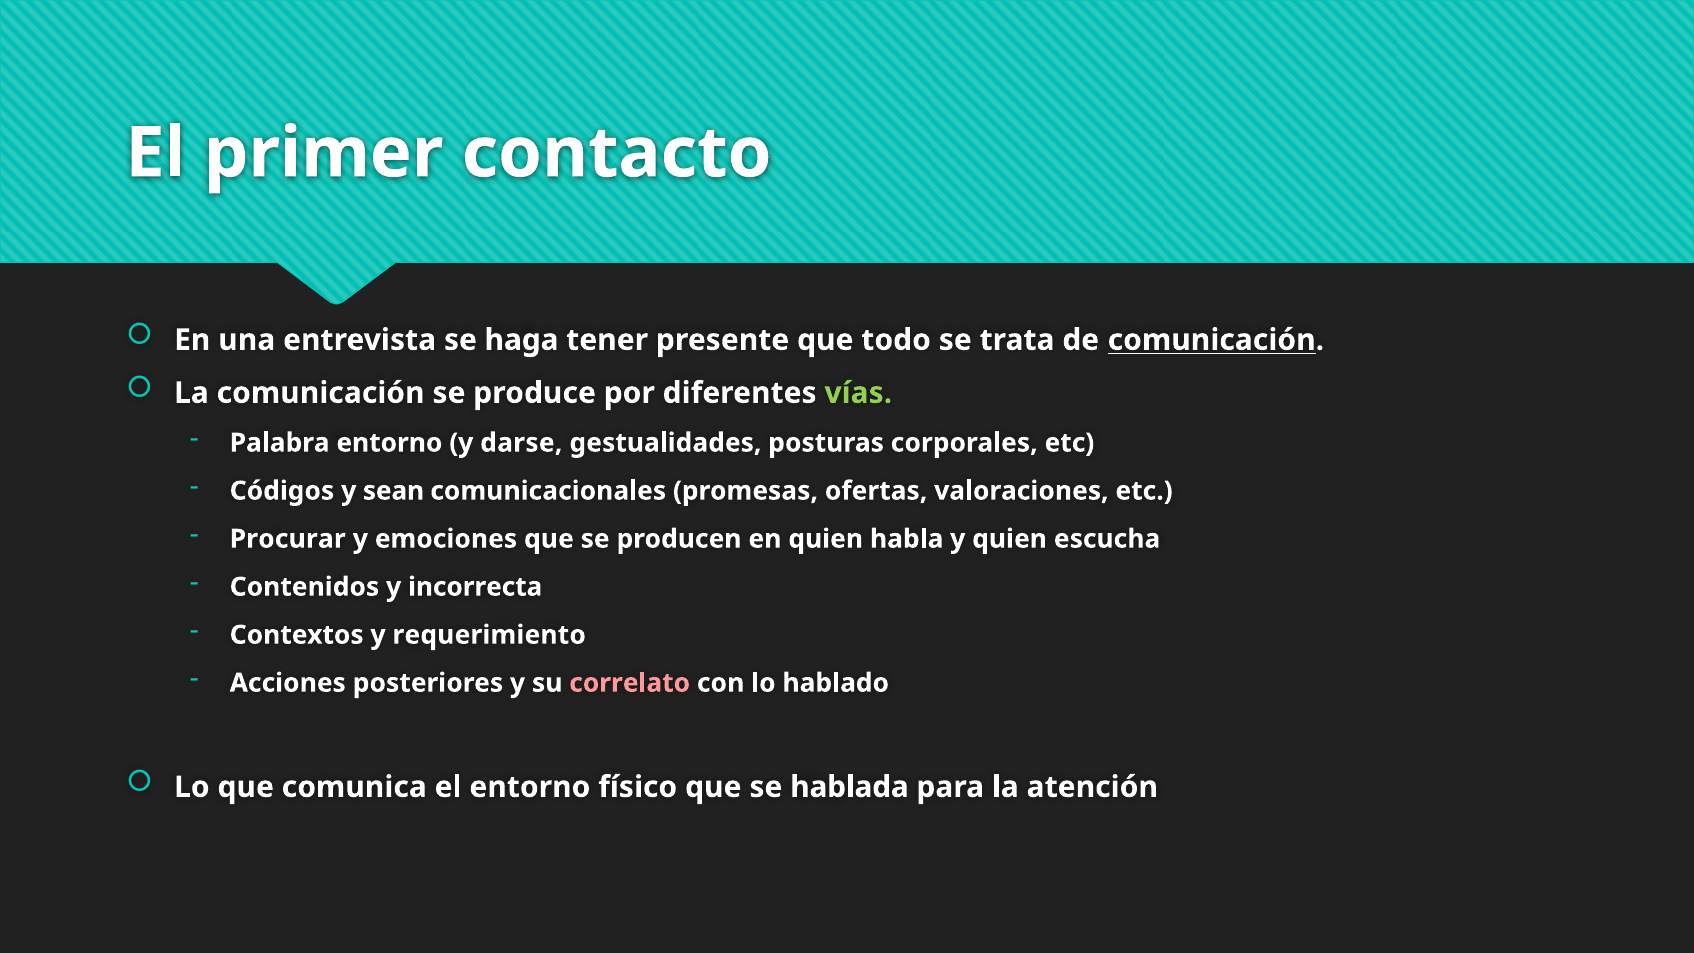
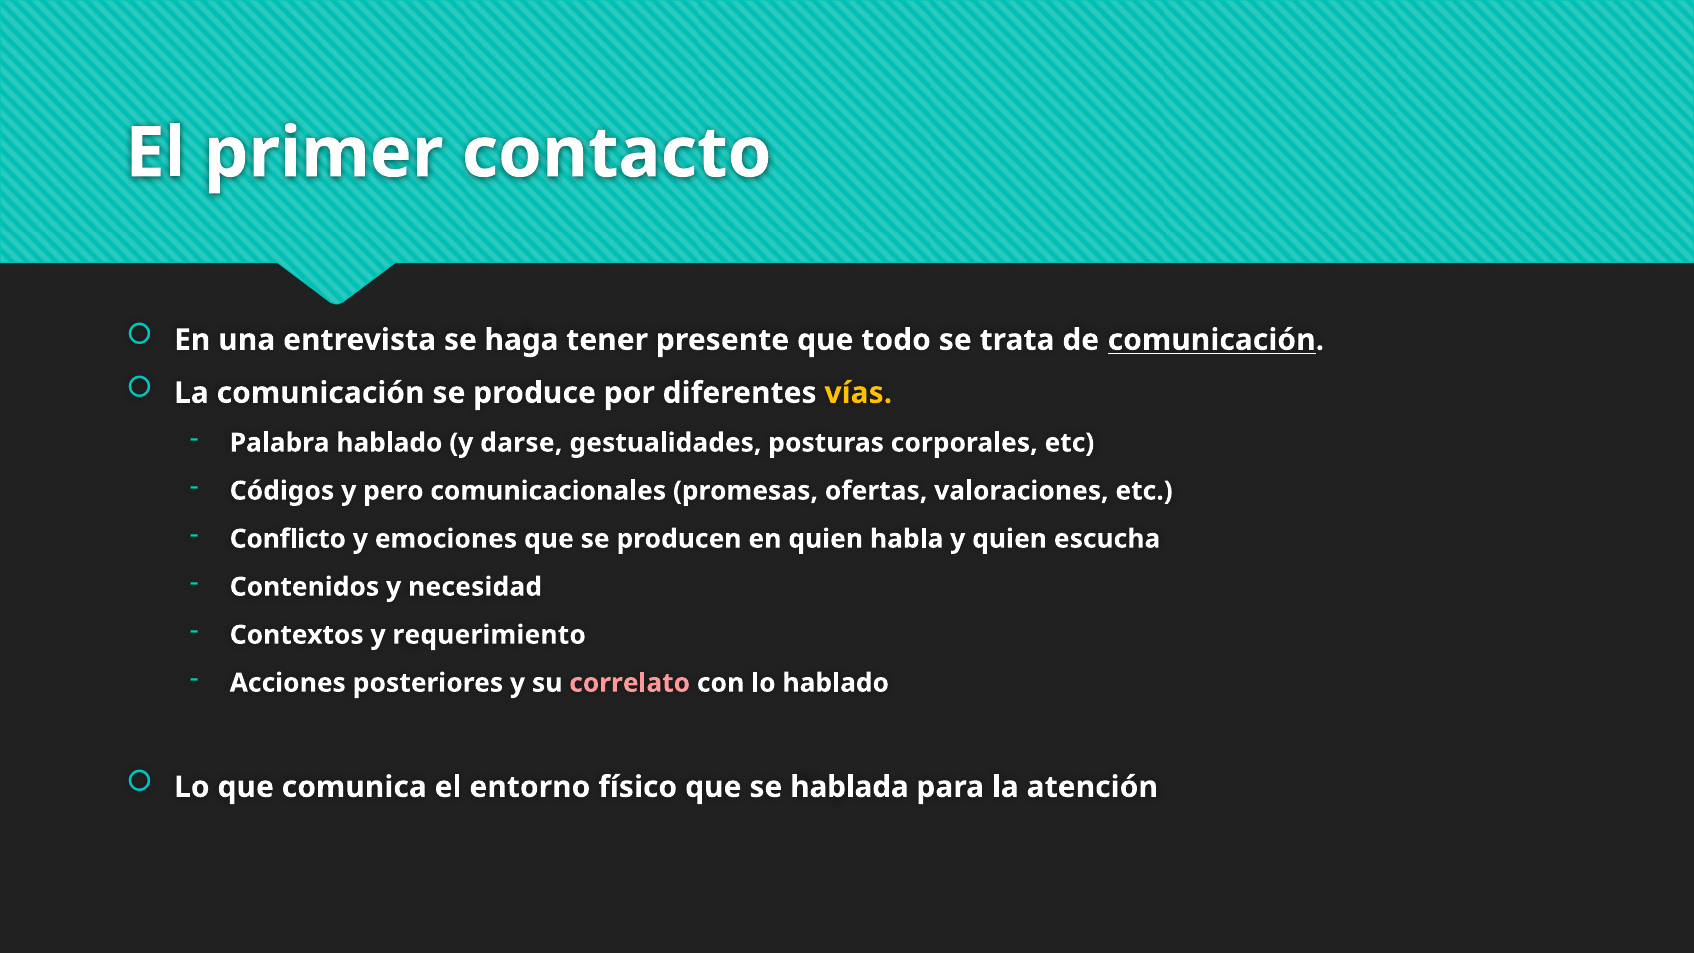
vías colour: light green -> yellow (858, 393)
Palabra entorno: entorno -> hablado (389, 443)
sean: sean -> pero (393, 491)
Procurar: Procurar -> Conflicto (288, 539)
incorrecta: incorrecta -> necesidad (475, 587)
